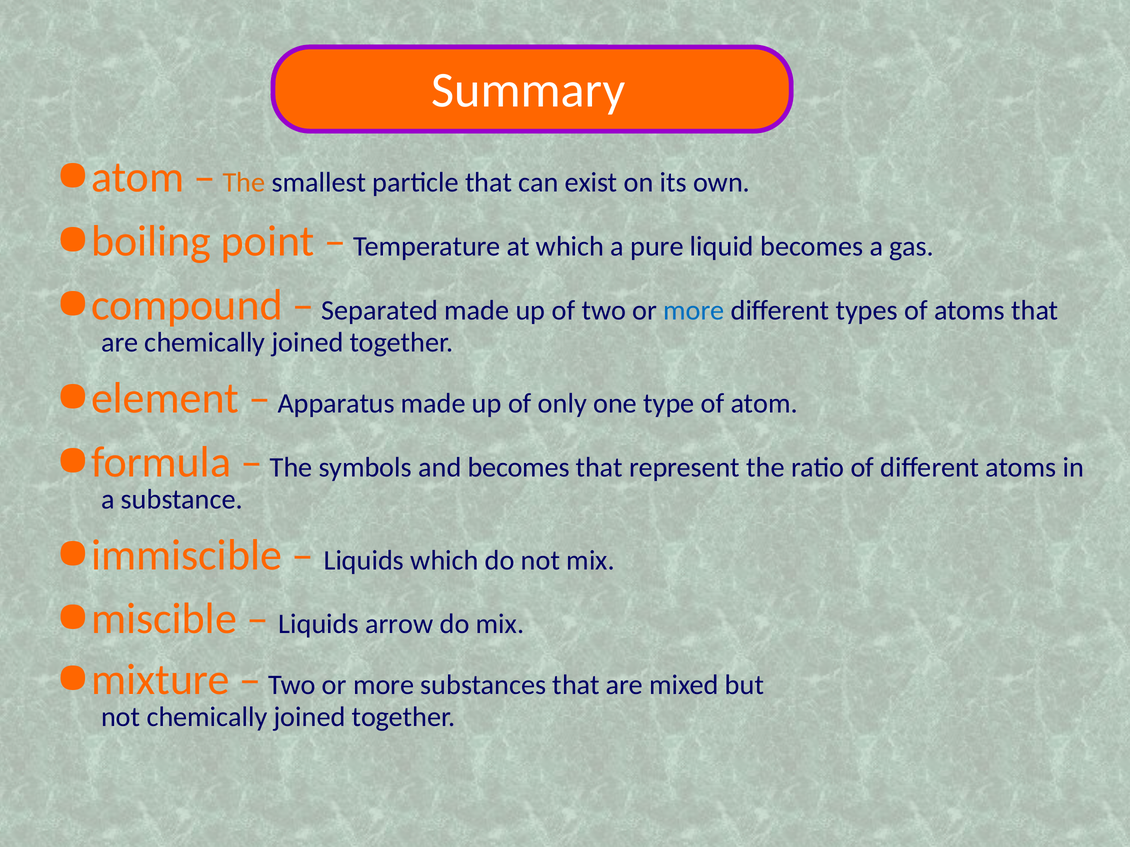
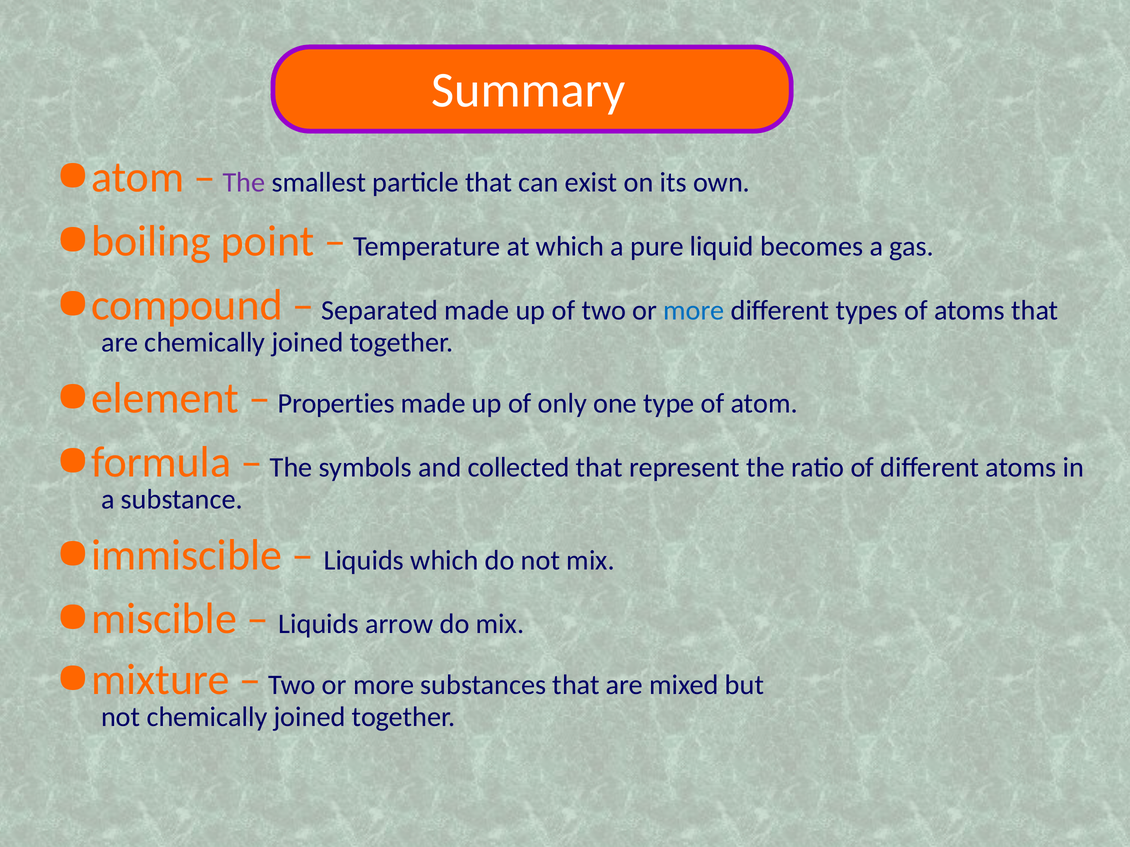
The colour: orange -> purple (244, 183)
Apparatus: Apparatus -> Properties (336, 404)
and becomes: becomes -> collected (519, 468)
